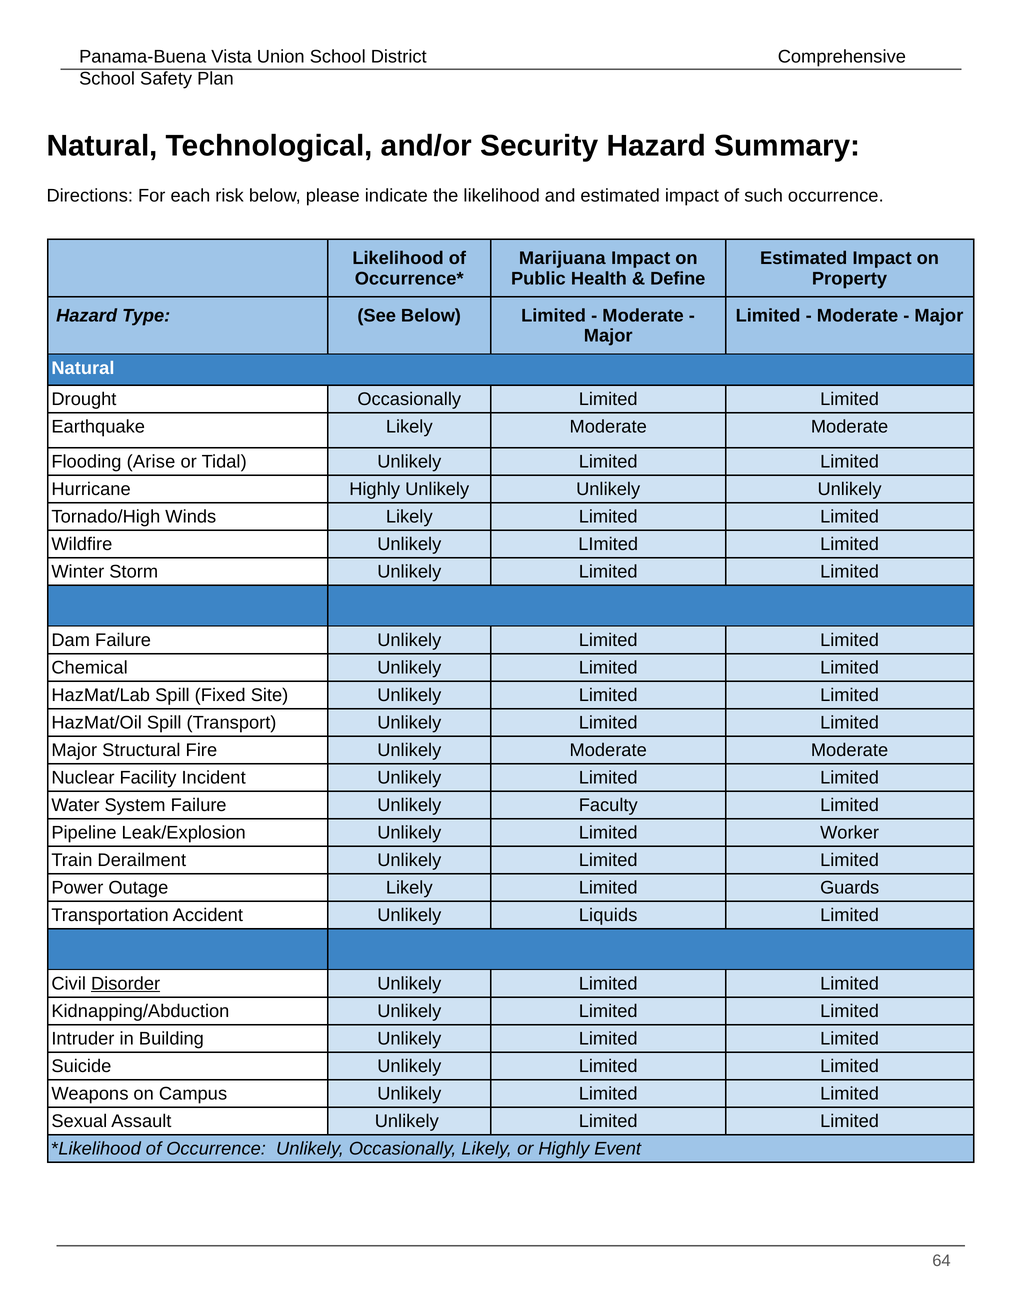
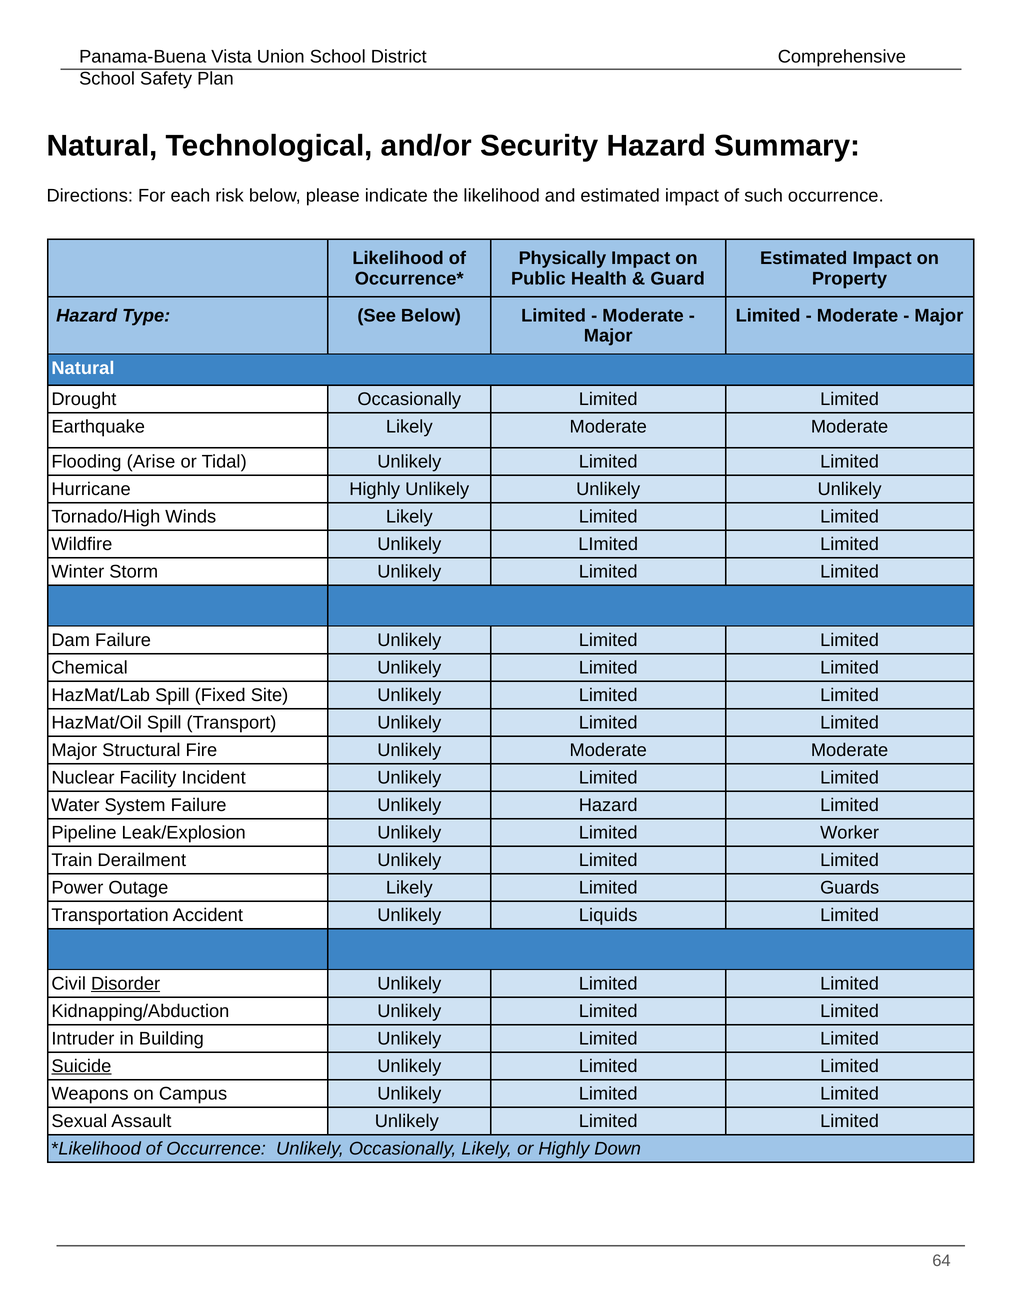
Marijuana: Marijuana -> Physically (562, 258)
Define: Define -> Guard (678, 278)
Unlikely Faculty: Faculty -> Hazard (608, 805)
Suicide underline: none -> present (81, 1066)
Event: Event -> Down (618, 1149)
